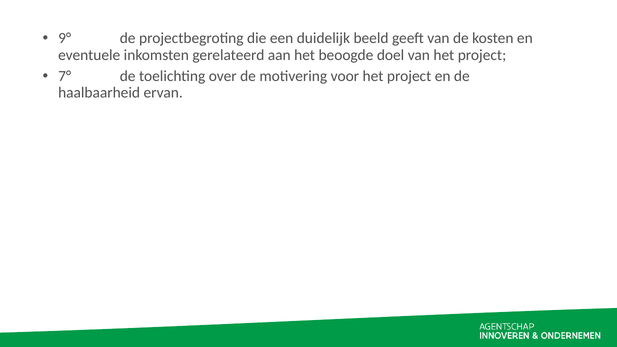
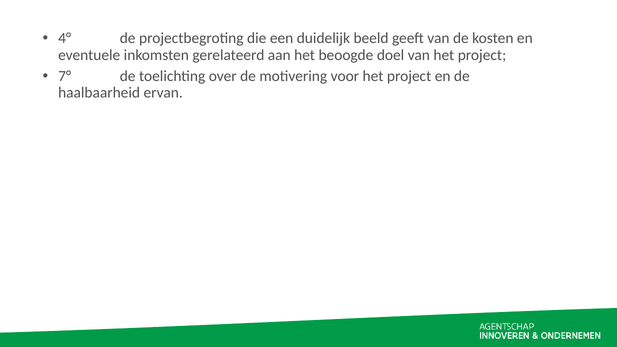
9°: 9° -> 4° (65, 38)
